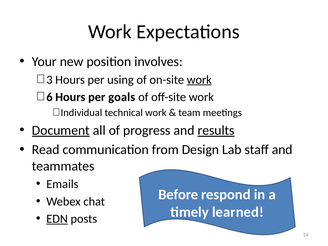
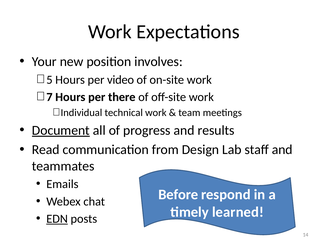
3: 3 -> 5 (49, 80)
using: using -> video (121, 80)
work underline: present -> none (199, 80)
6: 6 -> 7 (49, 97)
goals: goals -> there (122, 97)
results underline: present -> none (216, 130)
